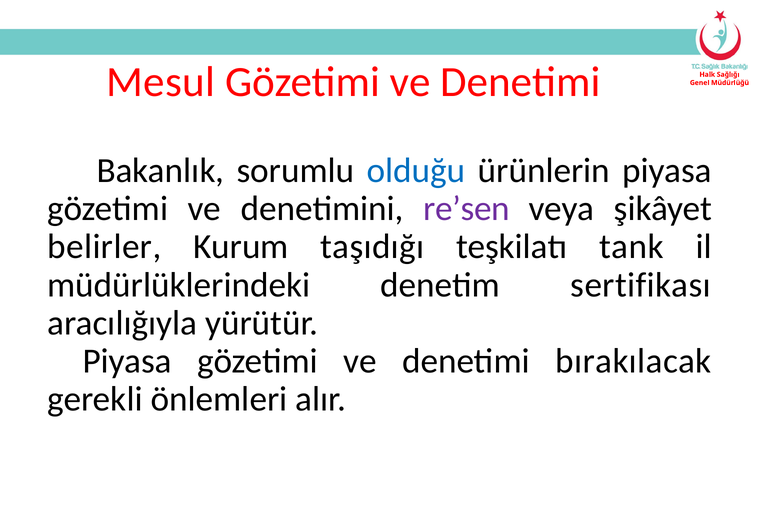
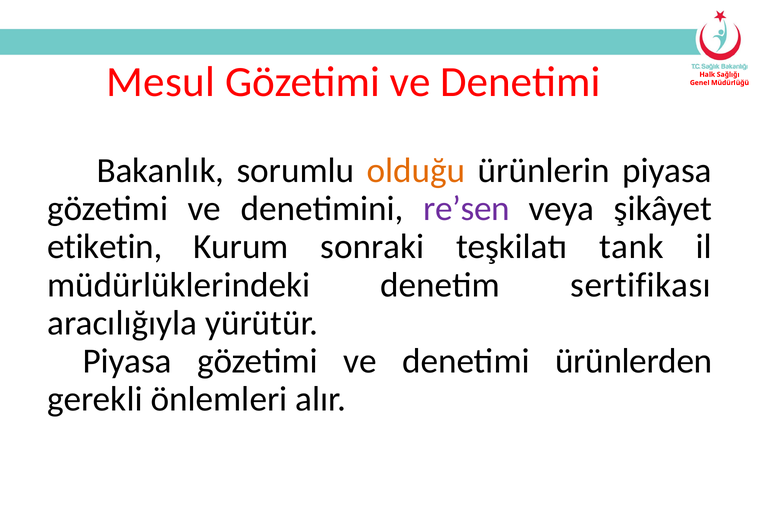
olduğu colour: blue -> orange (416, 171)
belirler: belirler -> etiketin (105, 247)
taşıdığı: taşıdığı -> sonraki (372, 247)
bırakılacak: bırakılacak -> ürünlerden (634, 361)
